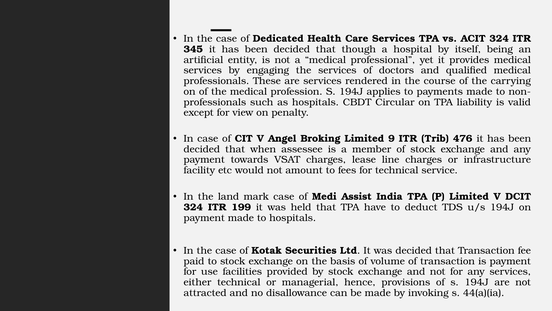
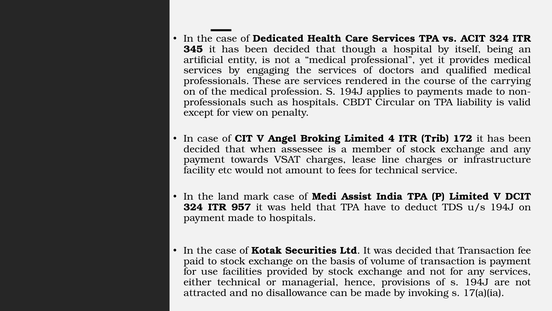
9: 9 -> 4 (391, 138)
476: 476 -> 172 (463, 138)
199: 199 -> 957 (241, 207)
44(a)(ia: 44(a)(ia -> 17(a)(ia (484, 292)
